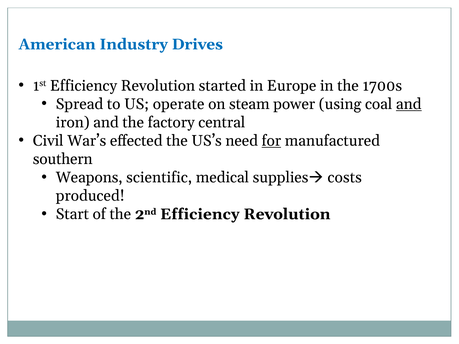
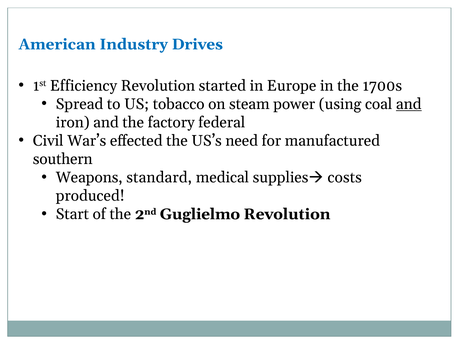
operate: operate -> tobacco (179, 104)
central: central -> federal (222, 123)
for underline: present -> none (271, 141)
scientific: scientific -> standard (159, 178)
2nd Efficiency: Efficiency -> Guglielmo (200, 214)
